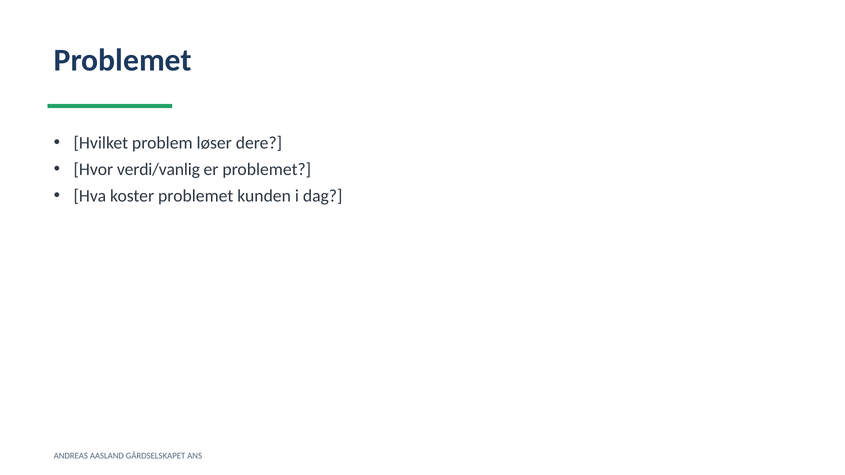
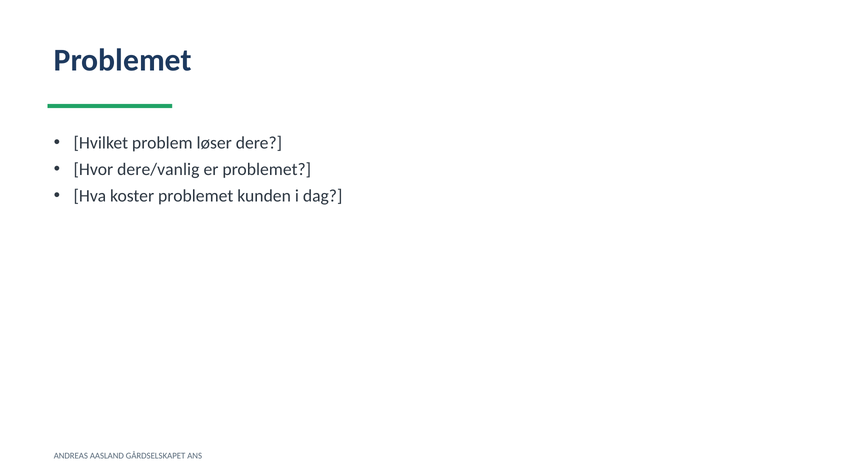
verdi/vanlig: verdi/vanlig -> dere/vanlig (158, 170)
